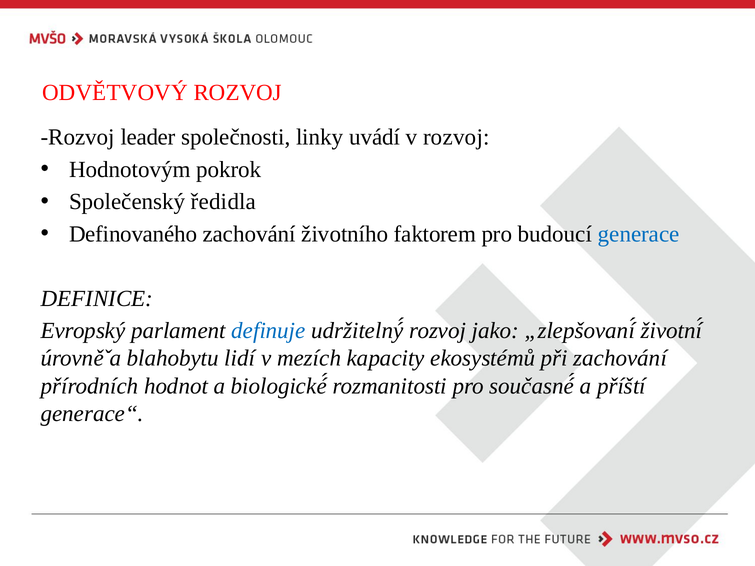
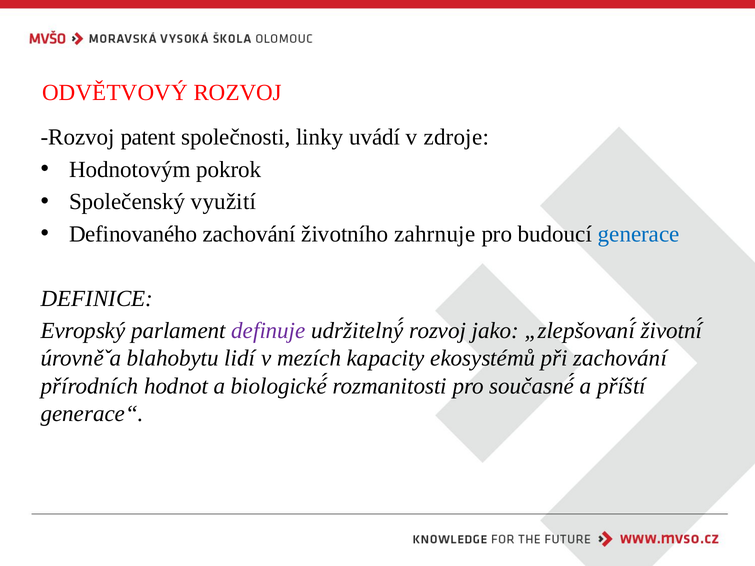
leader: leader -> patent (148, 137)
v rozvoj: rozvoj -> zdroje (456, 137)
ředidla: ředidla -> využití (223, 202)
faktorem: faktorem -> zahrnuje (435, 234)
definuje colour: blue -> purple (269, 331)
